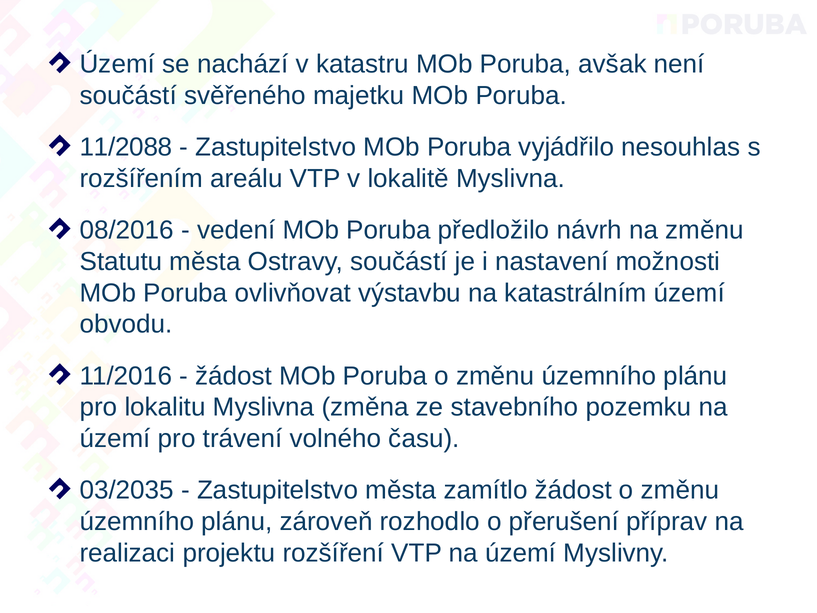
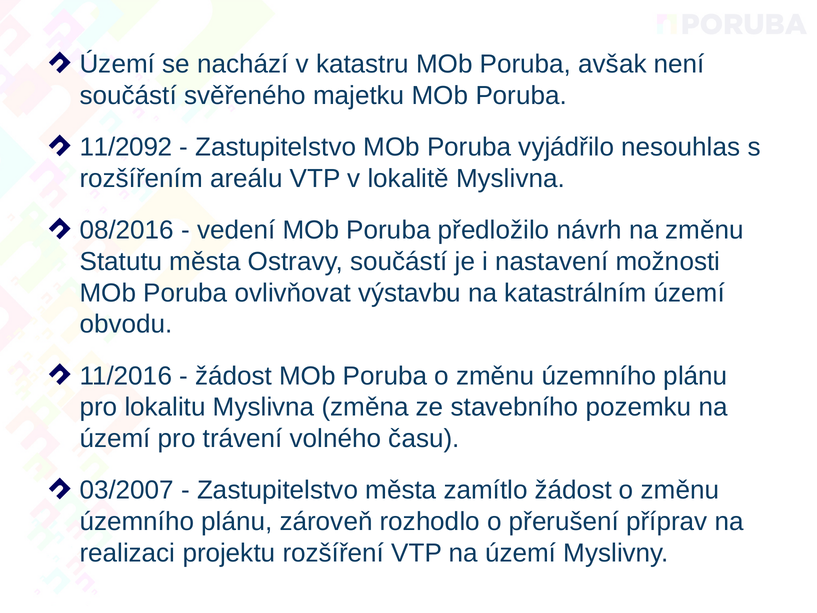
11/2088: 11/2088 -> 11/2092 (126, 147)
03/2035: 03/2035 -> 03/2007 (127, 490)
